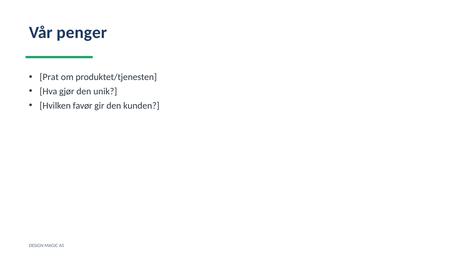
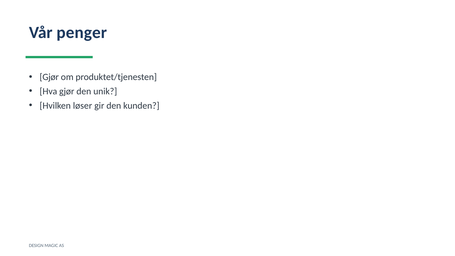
Prat: Prat -> Gjør (49, 77)
favør: favør -> løser (83, 106)
